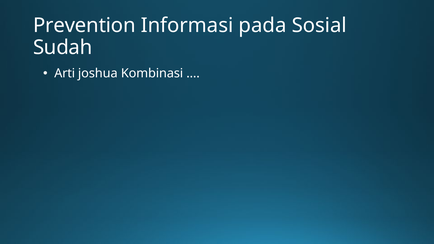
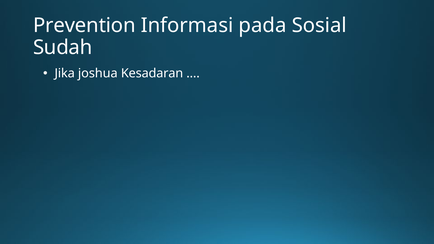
Arti: Arti -> Jika (65, 73)
Kombinasi: Kombinasi -> Kesadaran (152, 73)
